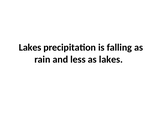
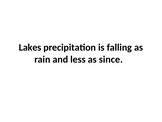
as lakes: lakes -> since (111, 59)
